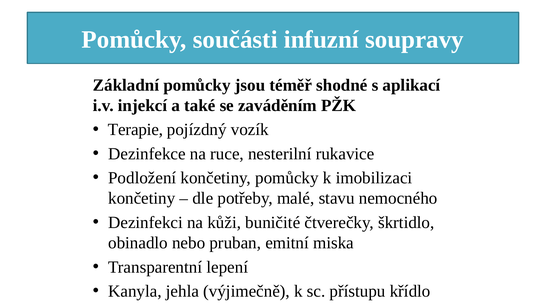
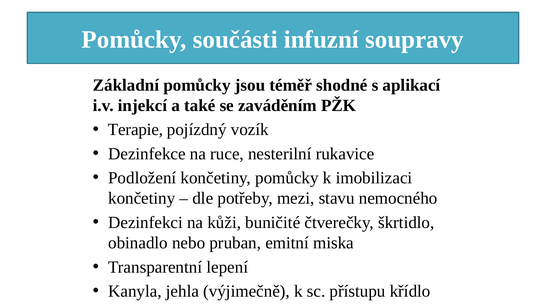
malé: malé -> mezi (296, 198)
